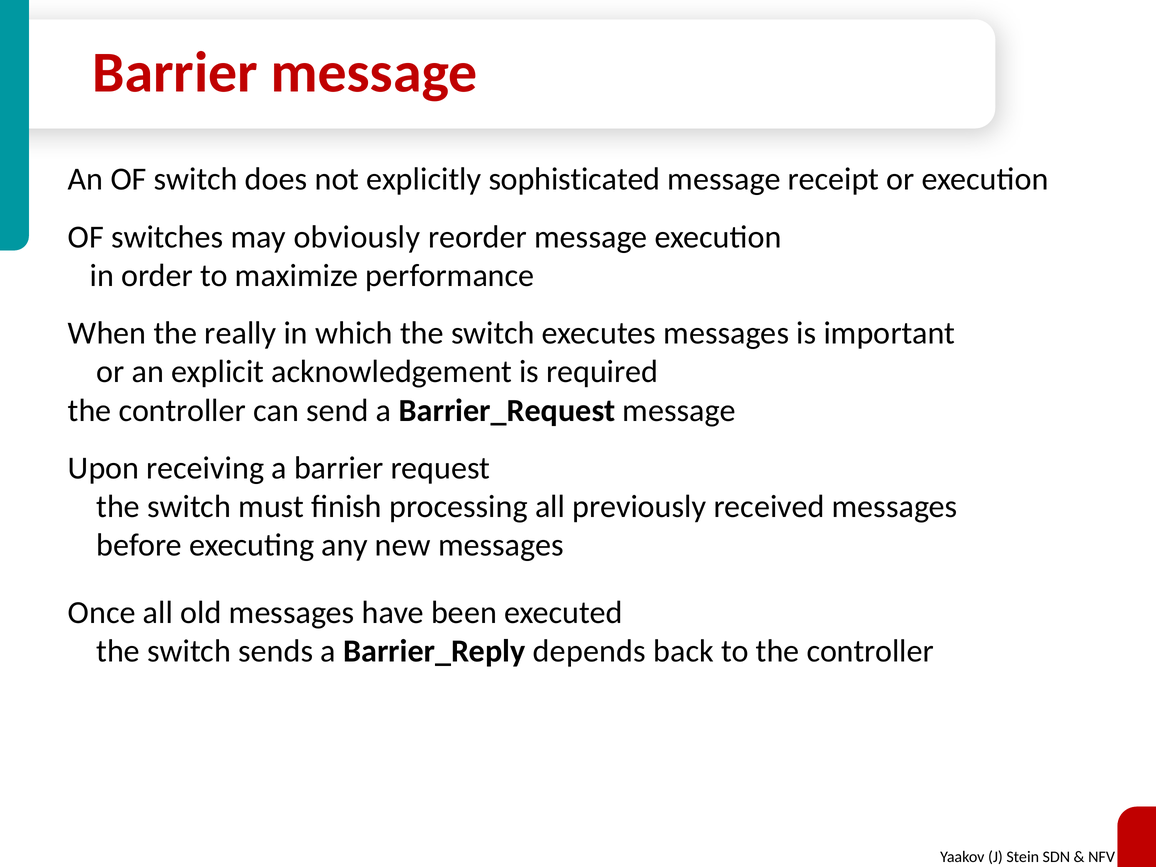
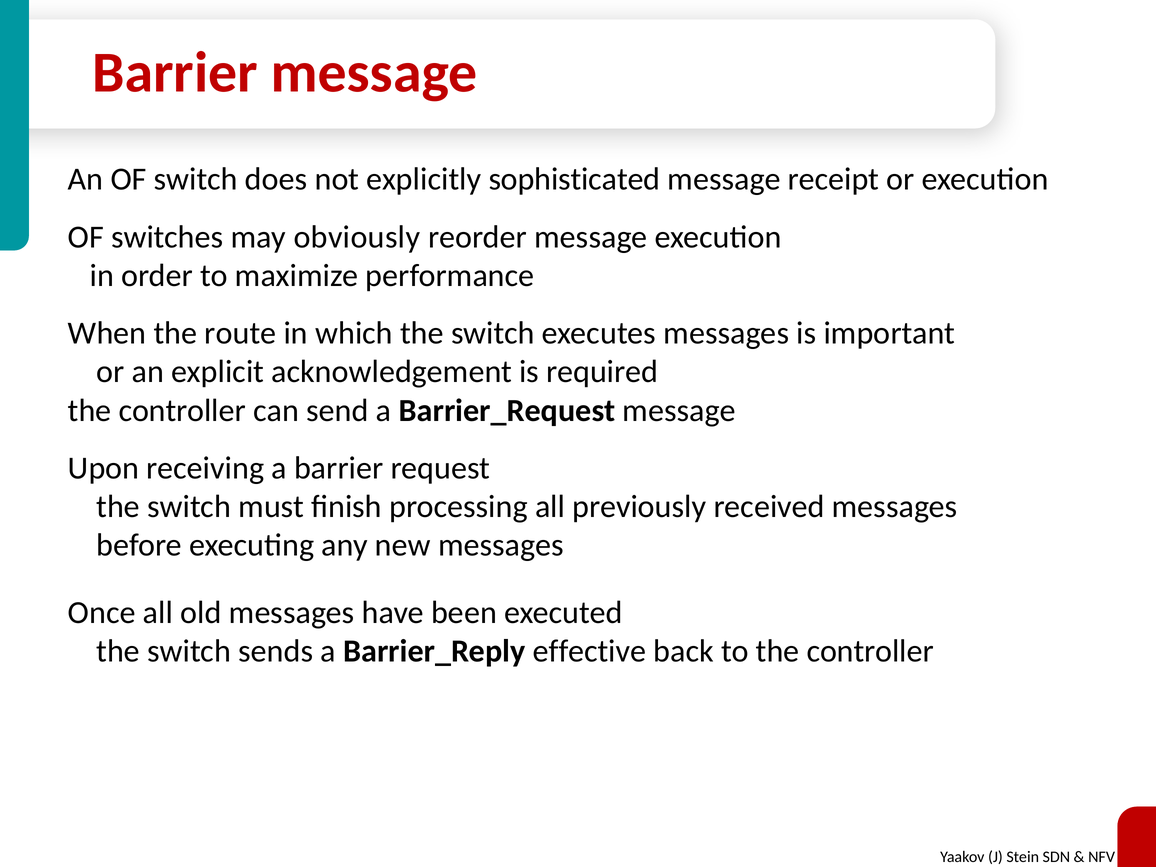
really: really -> route (240, 333)
depends: depends -> effective (590, 651)
